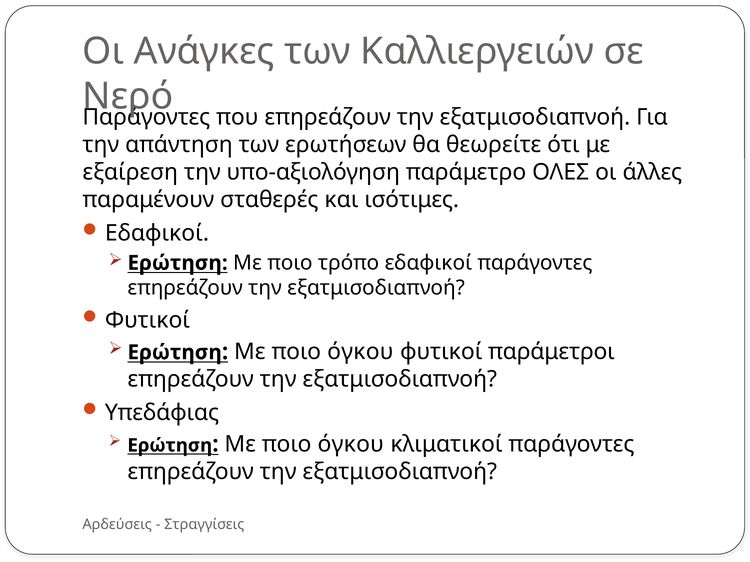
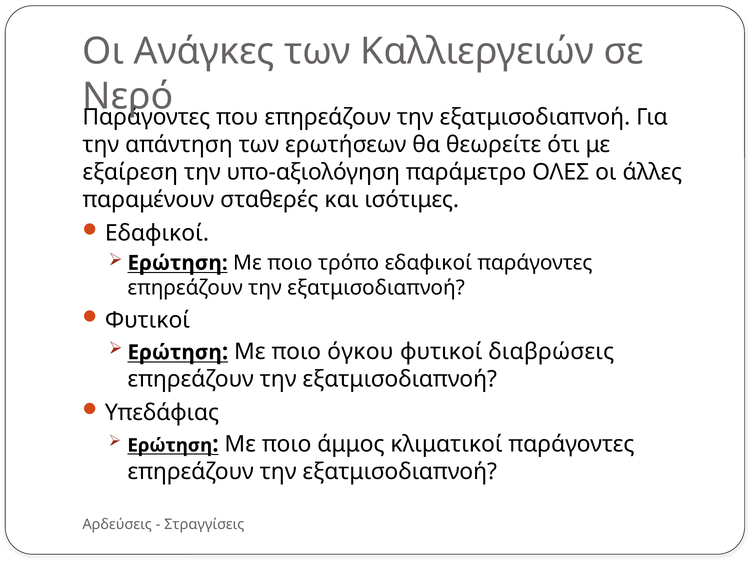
παράμετροι: παράμετροι -> διαβρώσεις (551, 352)
όγκου: όγκου -> άμμος (351, 444)
